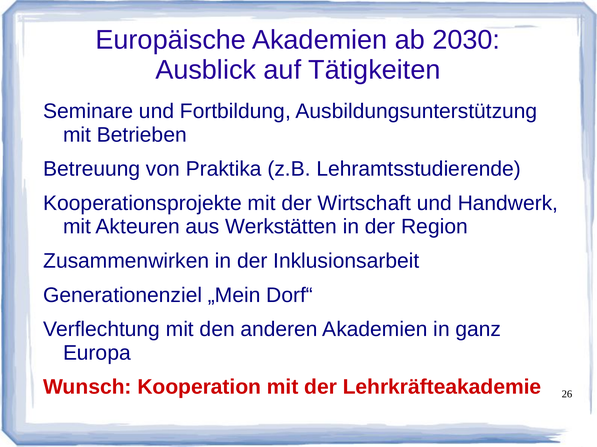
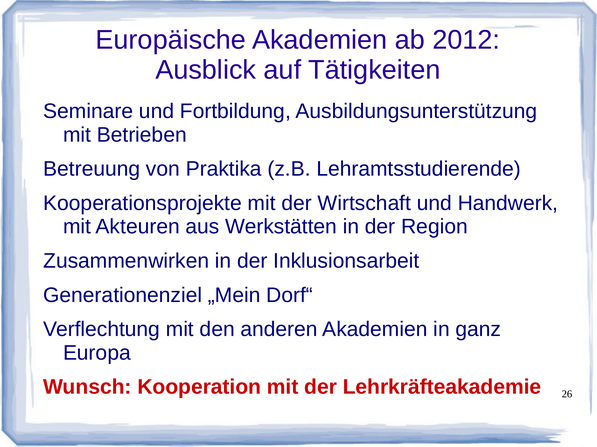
2030: 2030 -> 2012 (466, 40)
